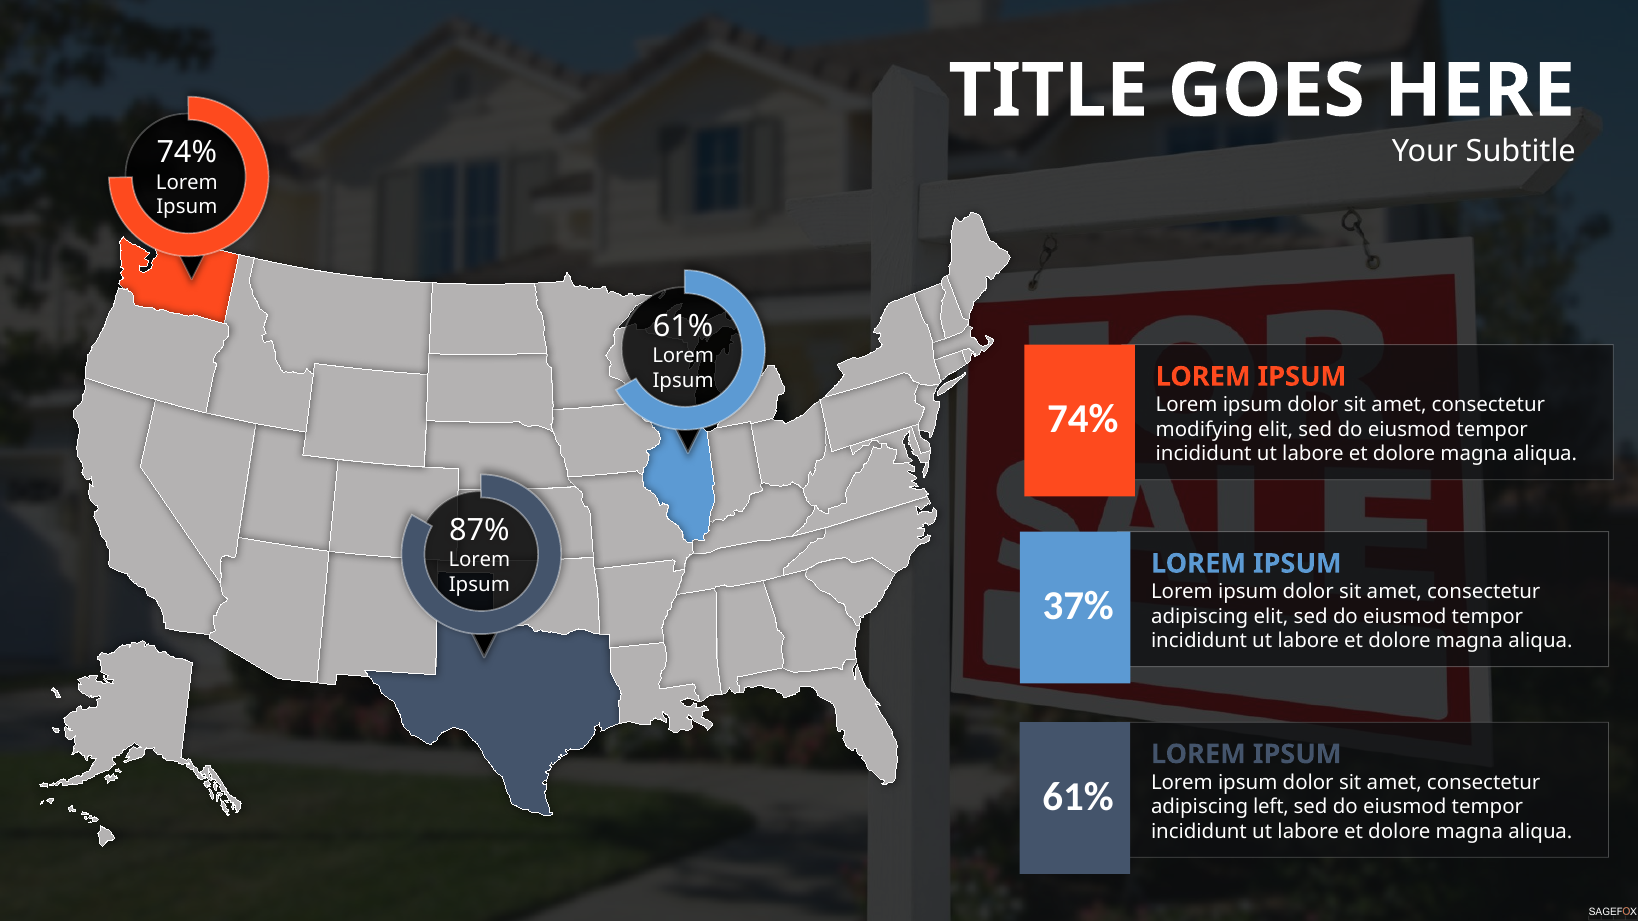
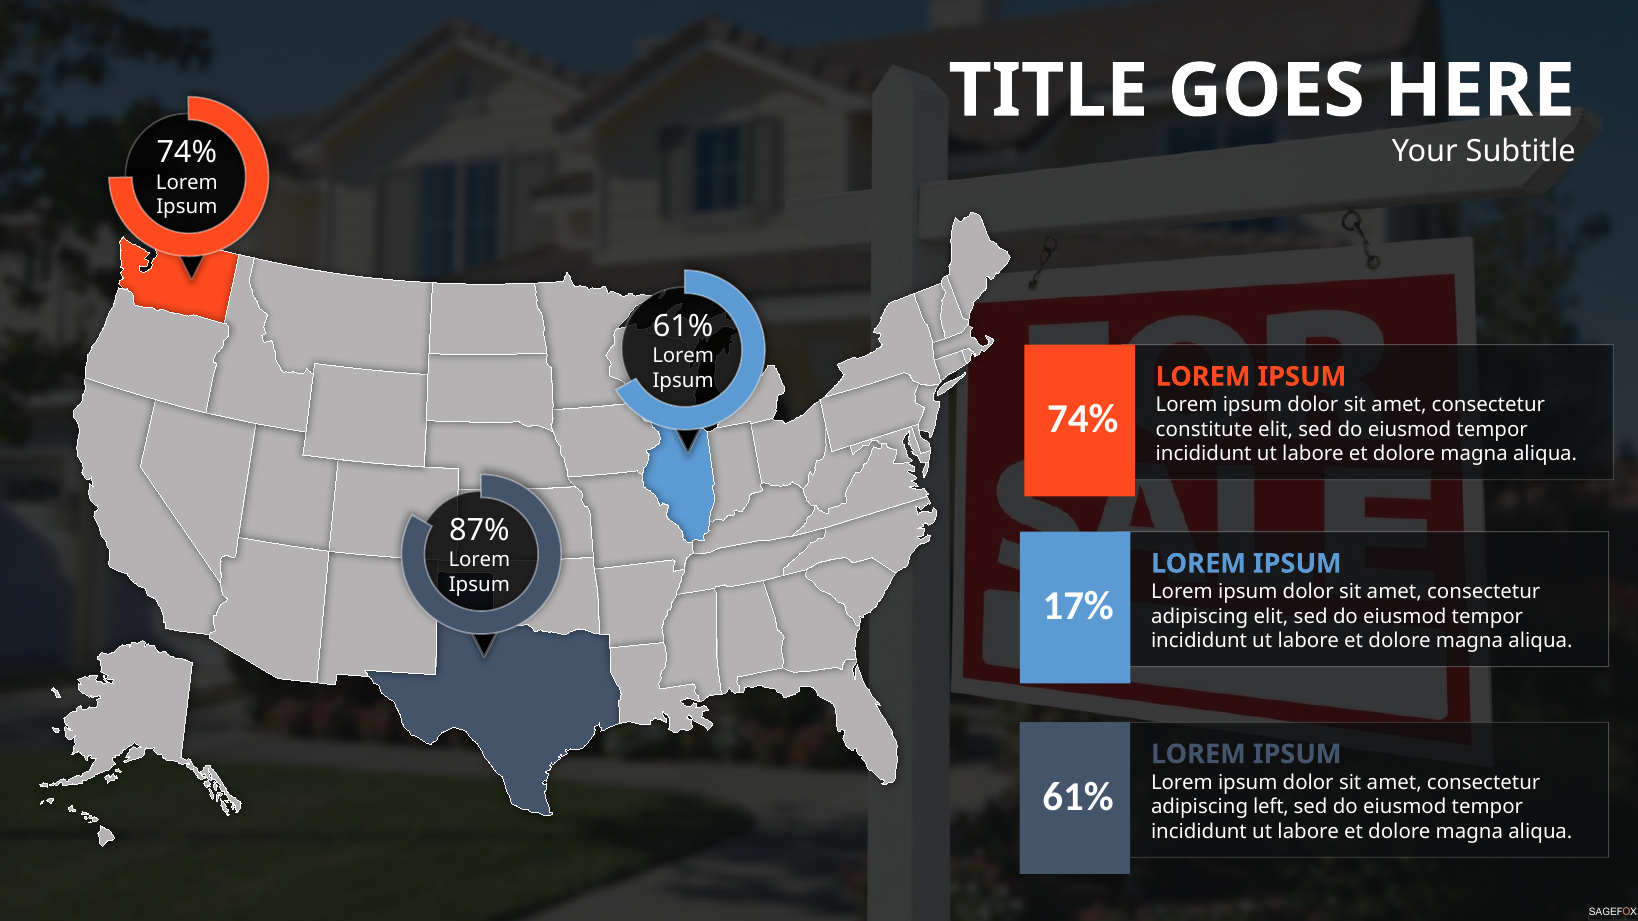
modifying: modifying -> constitute (1204, 430)
37%: 37% -> 17% (1078, 606)
